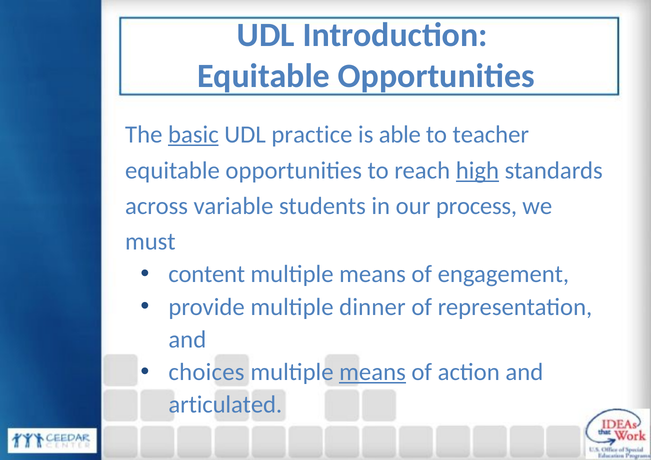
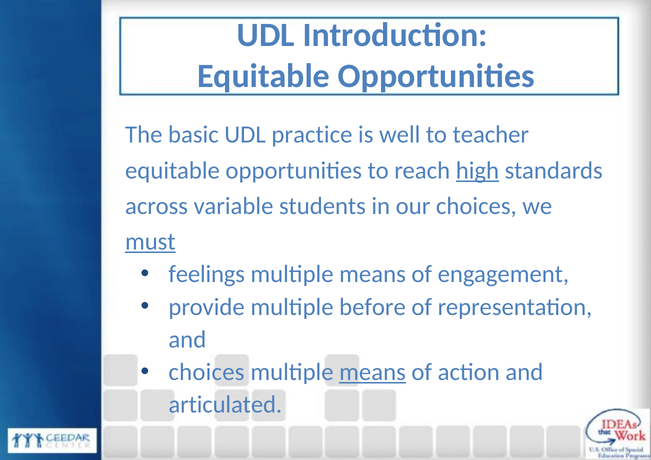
basic underline: present -> none (193, 135)
able: able -> well (400, 135)
our process: process -> choices (476, 206)
must underline: none -> present (150, 242)
content: content -> feelings (207, 274)
dinner: dinner -> before (373, 307)
